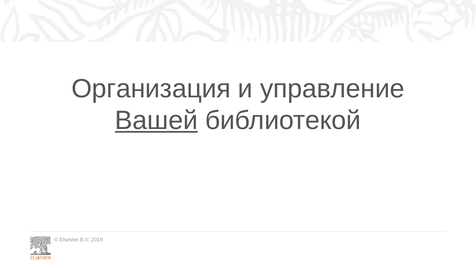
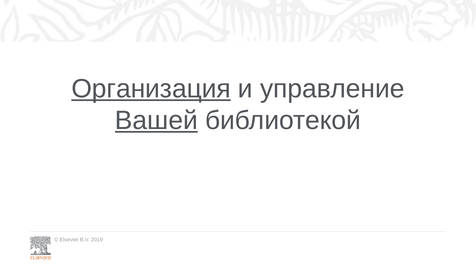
Организация underline: none -> present (151, 89)
